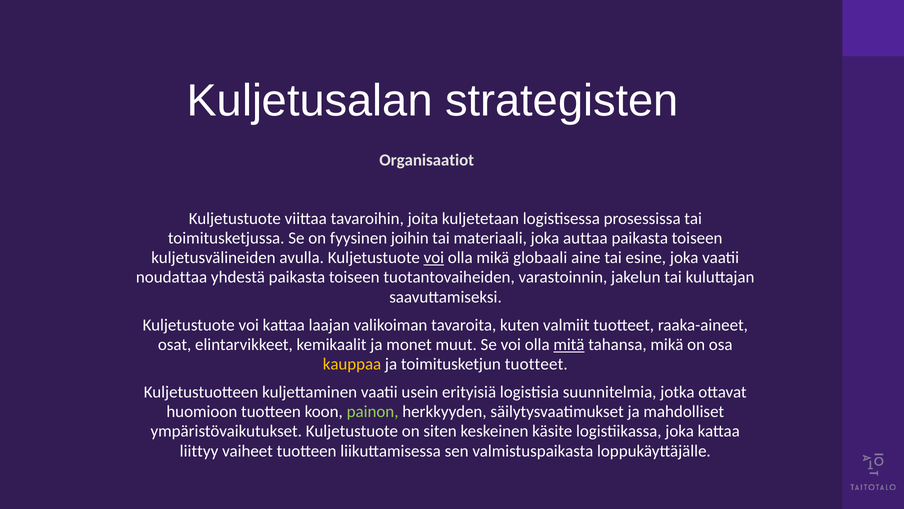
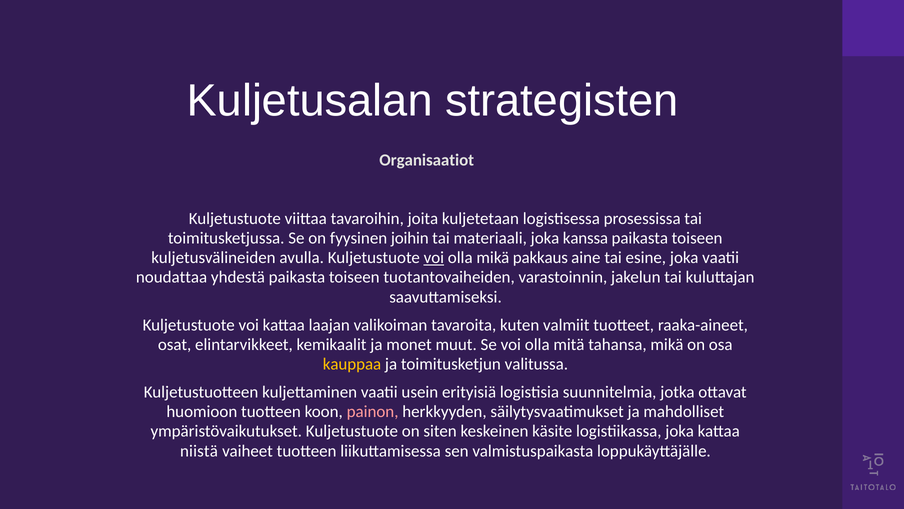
auttaa: auttaa -> kanssa (585, 238)
globaali: globaali -> pakkaus (540, 258)
mitä underline: present -> none (569, 344)
toimitusketjun tuotteet: tuotteet -> valitussa (536, 364)
painon colour: light green -> pink (373, 411)
liittyy: liittyy -> niistä (199, 451)
